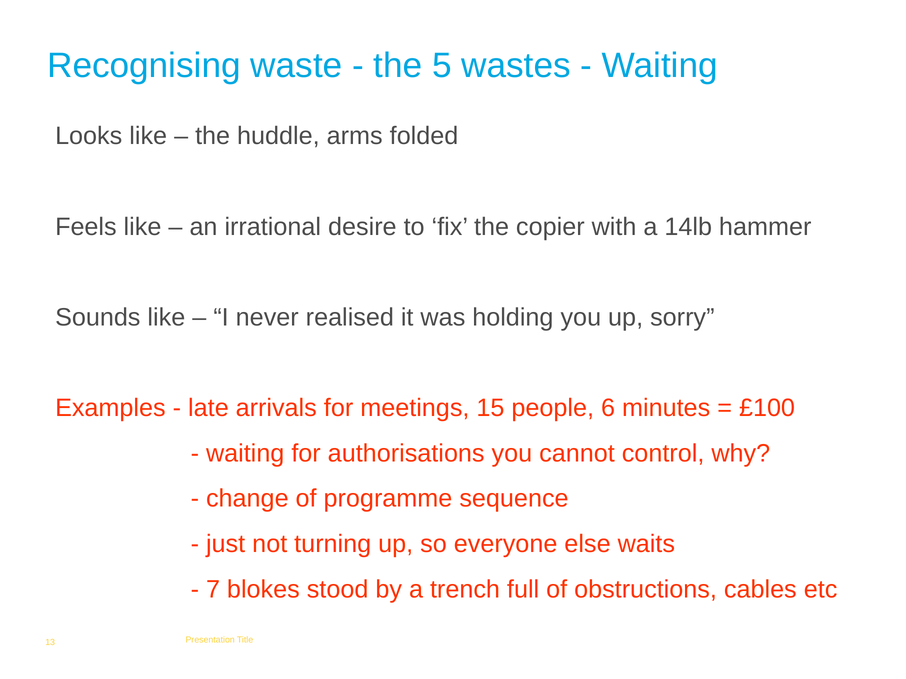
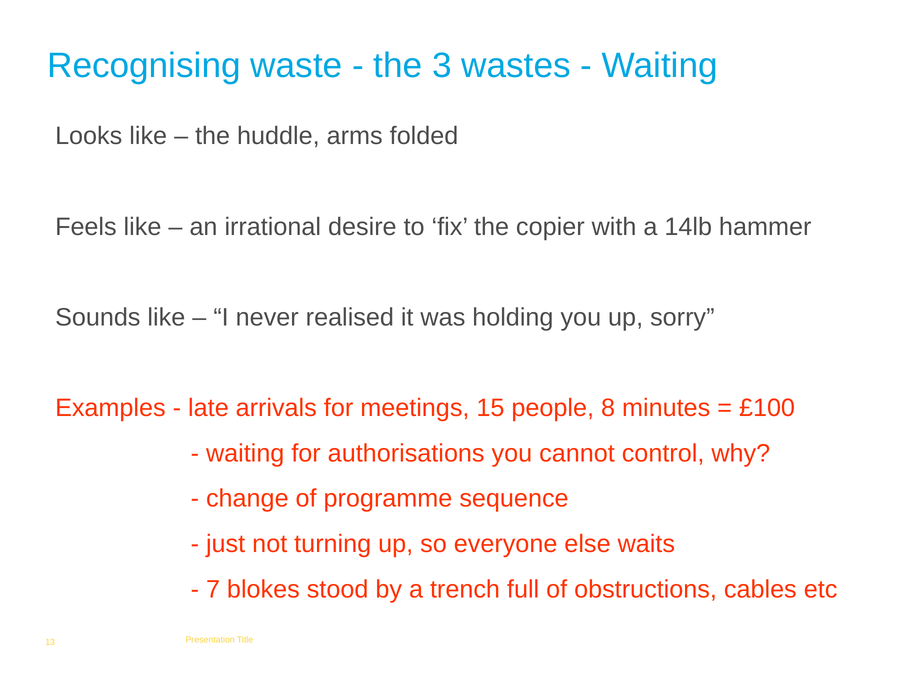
5: 5 -> 3 (442, 66)
6: 6 -> 8 (608, 408)
